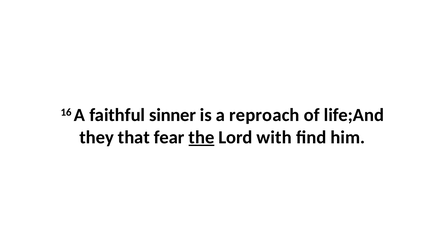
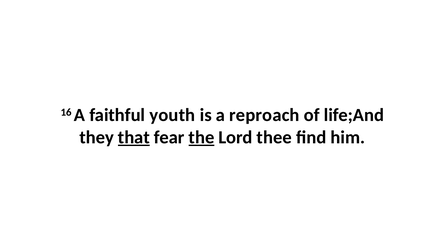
sinner: sinner -> youth (172, 115)
that underline: none -> present (134, 138)
with: with -> thee (274, 138)
